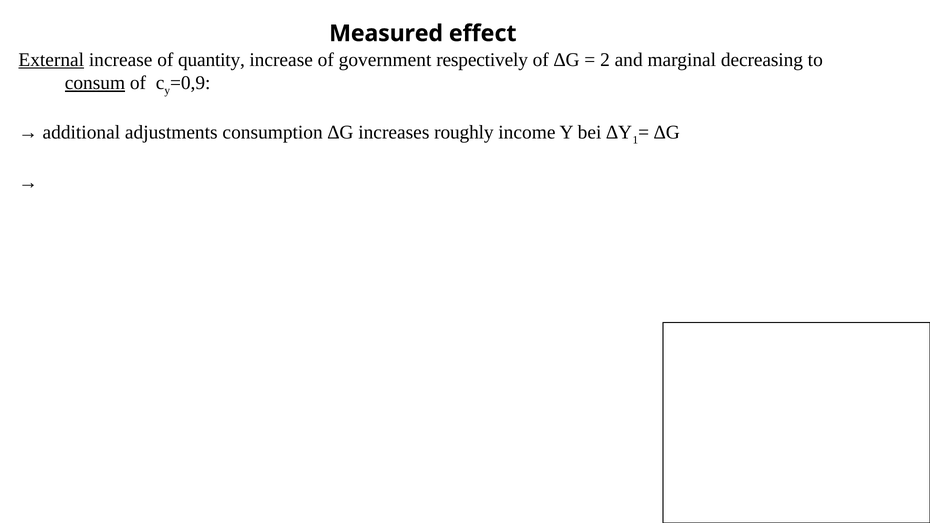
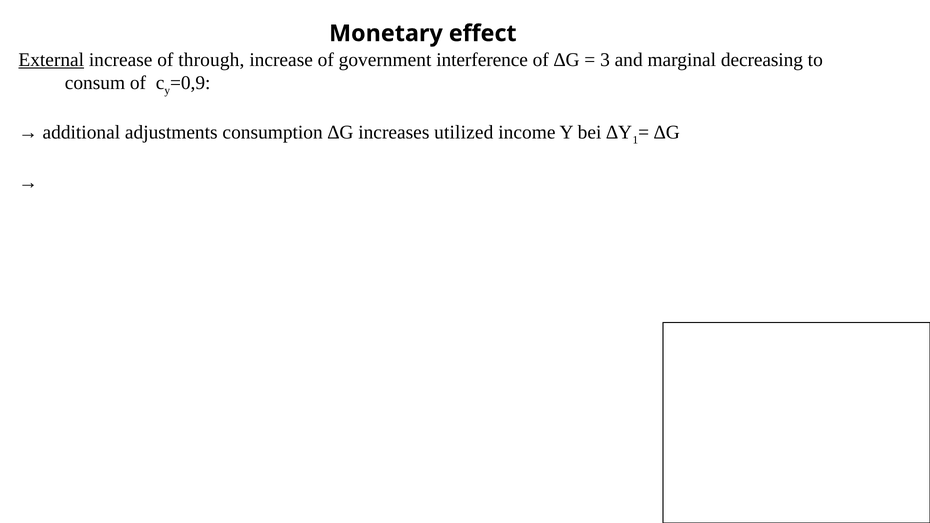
Measured: Measured -> Monetary (386, 33)
quantity: quantity -> through (211, 60)
respectively: respectively -> interference (482, 60)
2: 2 -> 3 (605, 60)
consum underline: present -> none (95, 83)
roughly: roughly -> utilized (464, 133)
